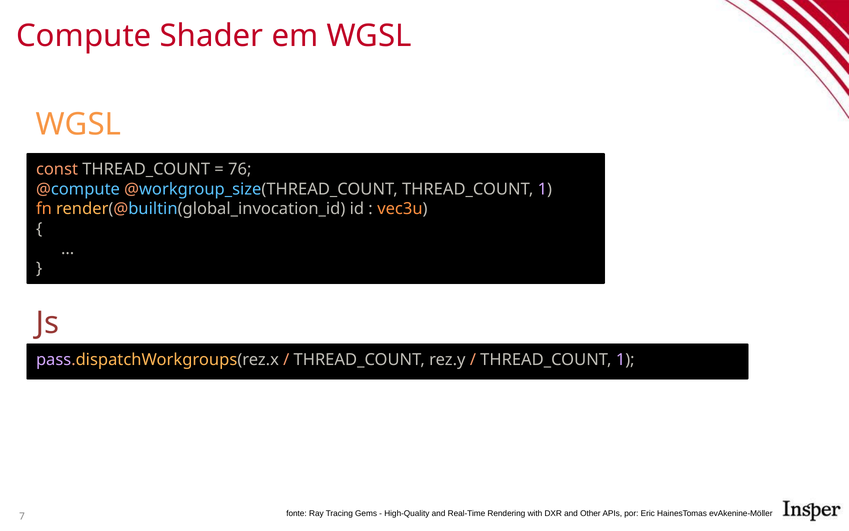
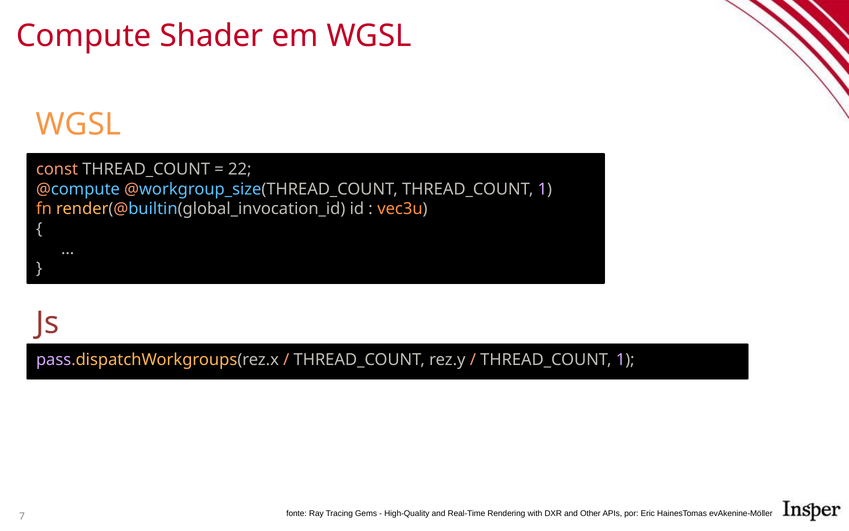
76: 76 -> 22 (240, 169)
